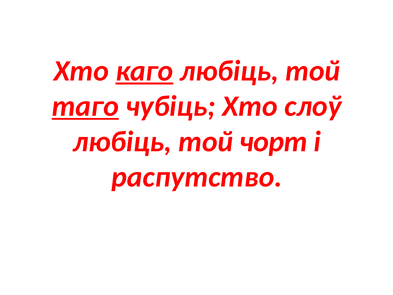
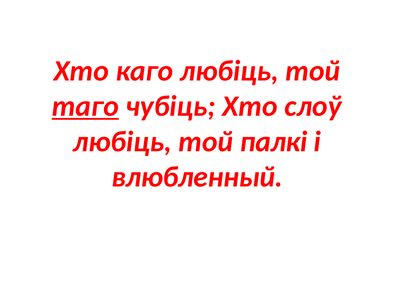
каго underline: present -> none (144, 71)
чорт: чорт -> палкі (274, 141)
распутство: распутство -> влюбленный (197, 177)
